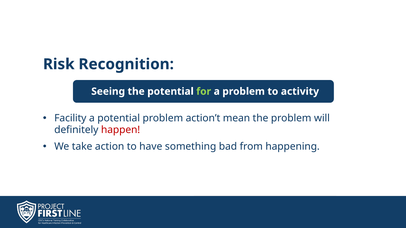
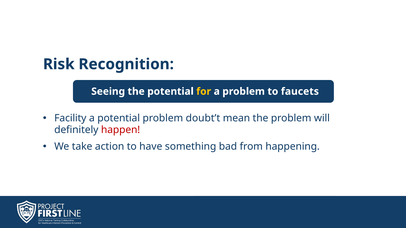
for colour: light green -> yellow (204, 92)
activity: activity -> faucets (300, 92)
action’t: action’t -> doubt’t (203, 118)
